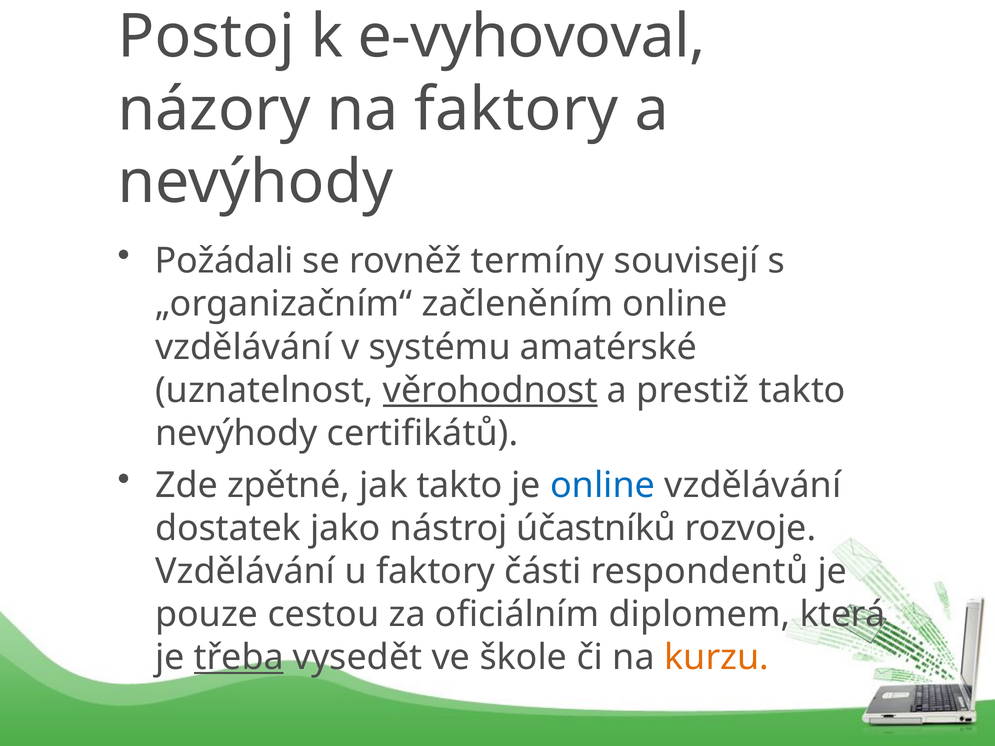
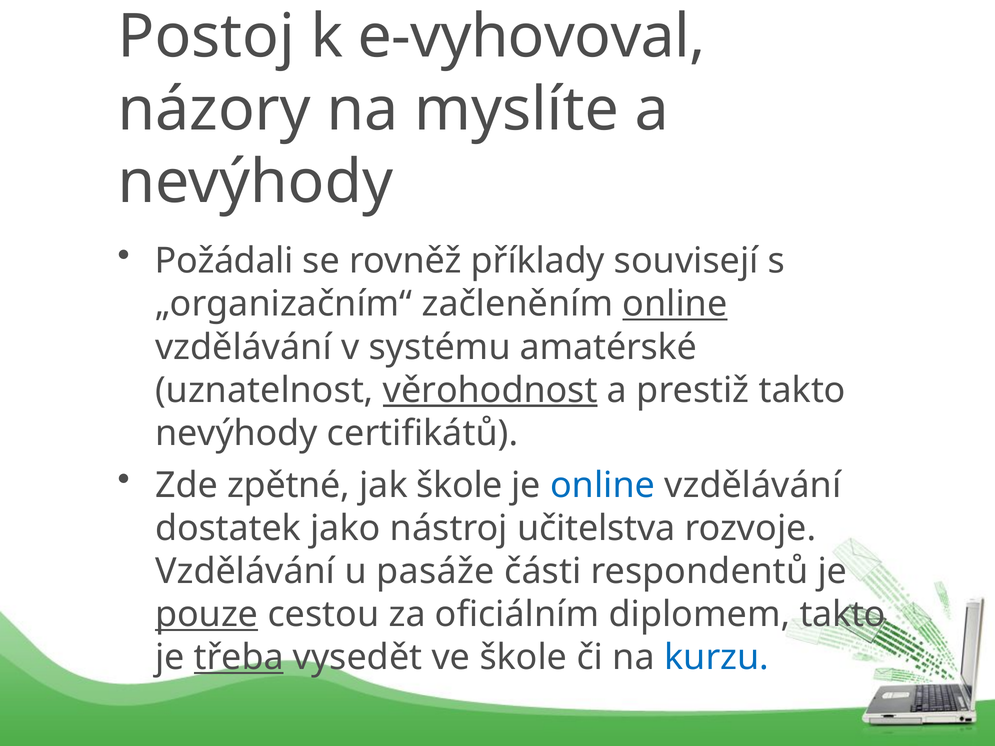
na faktory: faktory -> myslíte (516, 110)
termíny: termíny -> příklady (538, 261)
online underline: none -> present (675, 304)
jak takto: takto -> škole (460, 485)
účastníků: účastníků -> učitelstva (596, 529)
u faktory: faktory -> pasáže (435, 572)
pouze underline: none -> present (207, 615)
diplomem která: která -> takto (843, 615)
kurzu colour: orange -> blue (717, 658)
